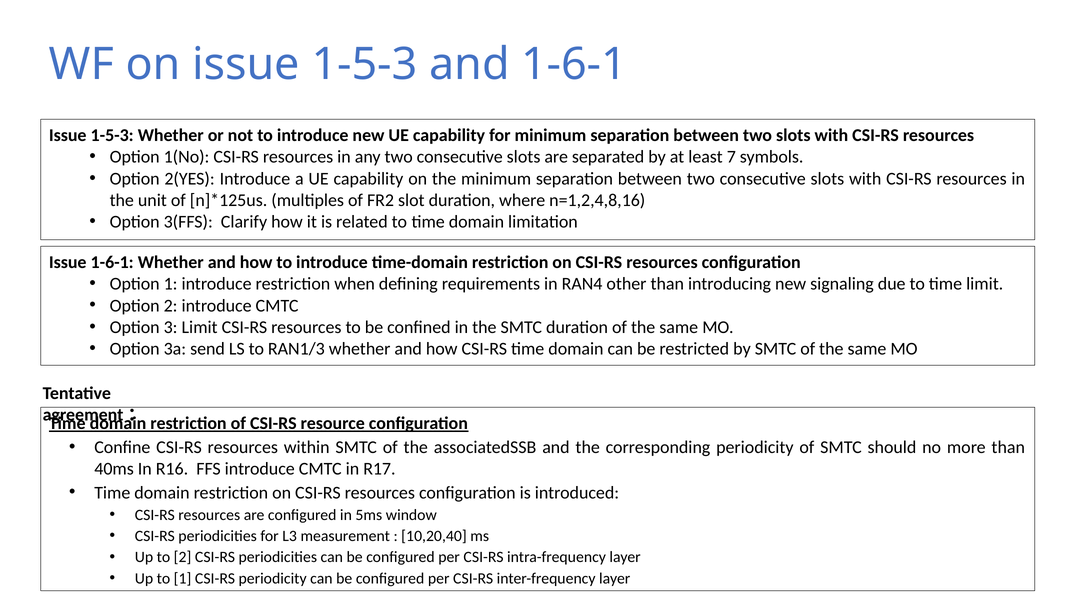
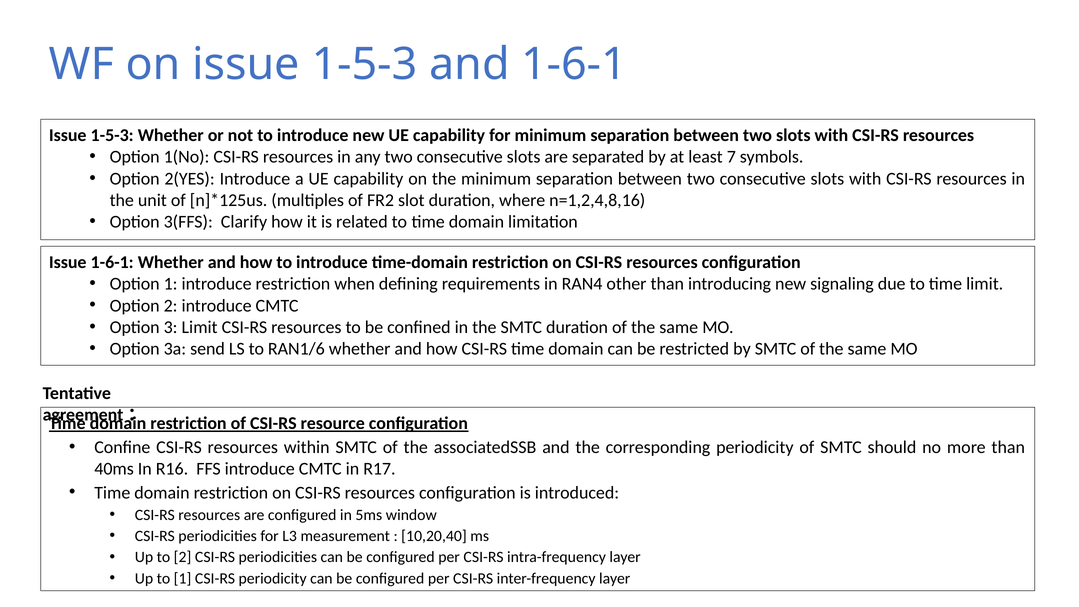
RAN1/3: RAN1/3 -> RAN1/6 (296, 349)
